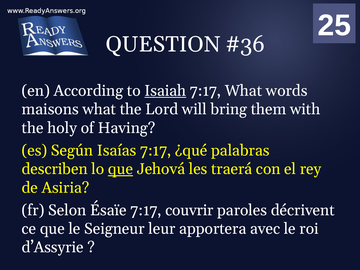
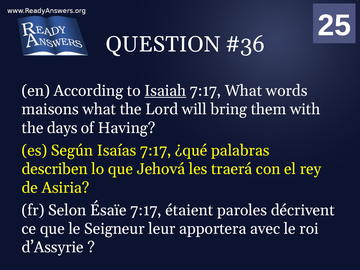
holy: holy -> days (62, 128)
que underline: present -> none (121, 169)
couvrir: couvrir -> étaient (189, 210)
